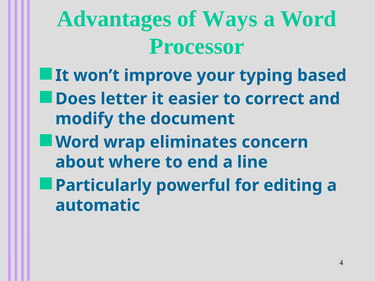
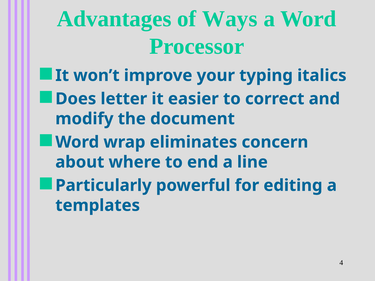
based: based -> italics (322, 76)
automatic: automatic -> templates (98, 206)
